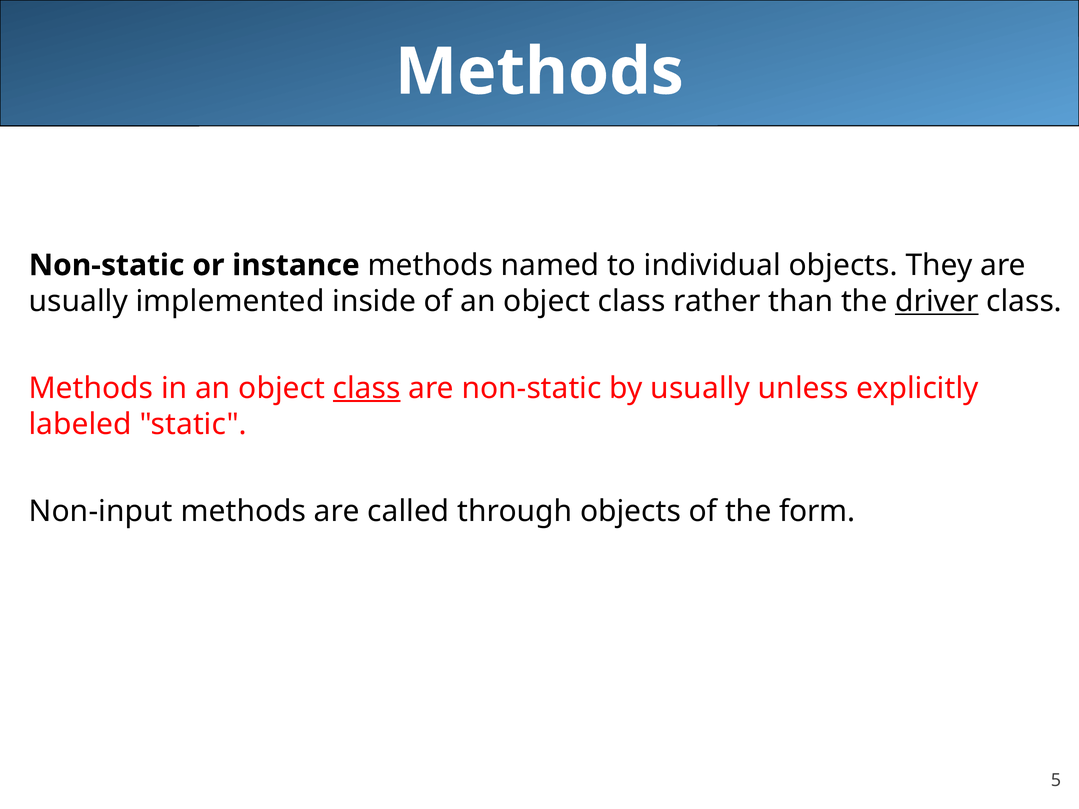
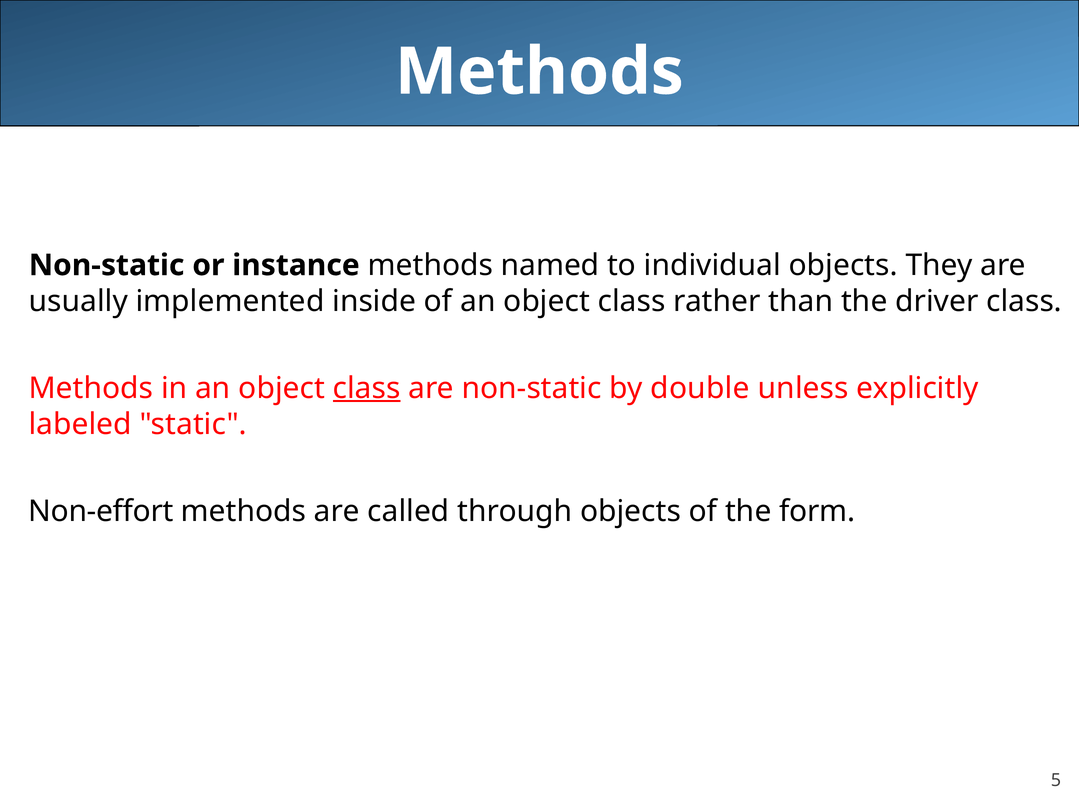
driver underline: present -> none (937, 301)
by usually: usually -> double (700, 388)
Non-input: Non-input -> Non-effort (101, 511)
